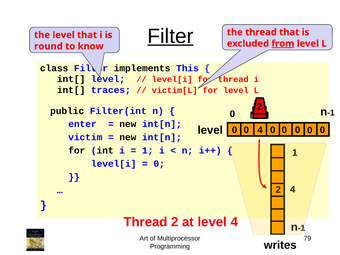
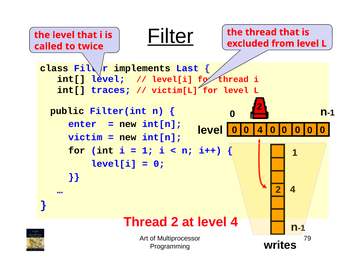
from underline: present -> none (283, 44)
round: round -> called (48, 46)
know: know -> twice (91, 46)
This: This -> Last (187, 68)
